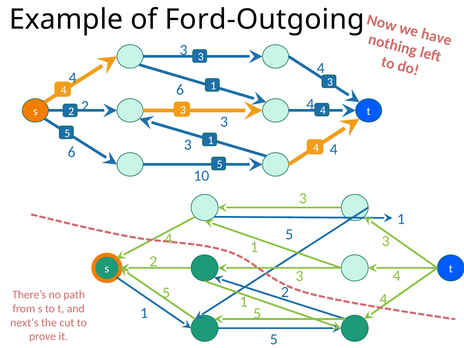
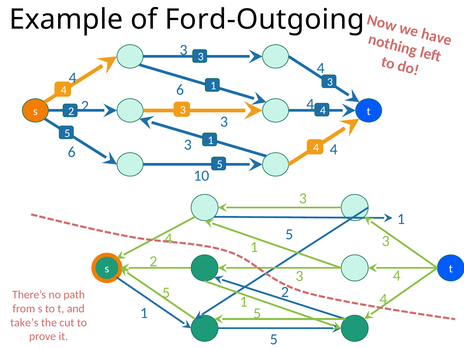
next’s: next’s -> take’s (24, 323)
